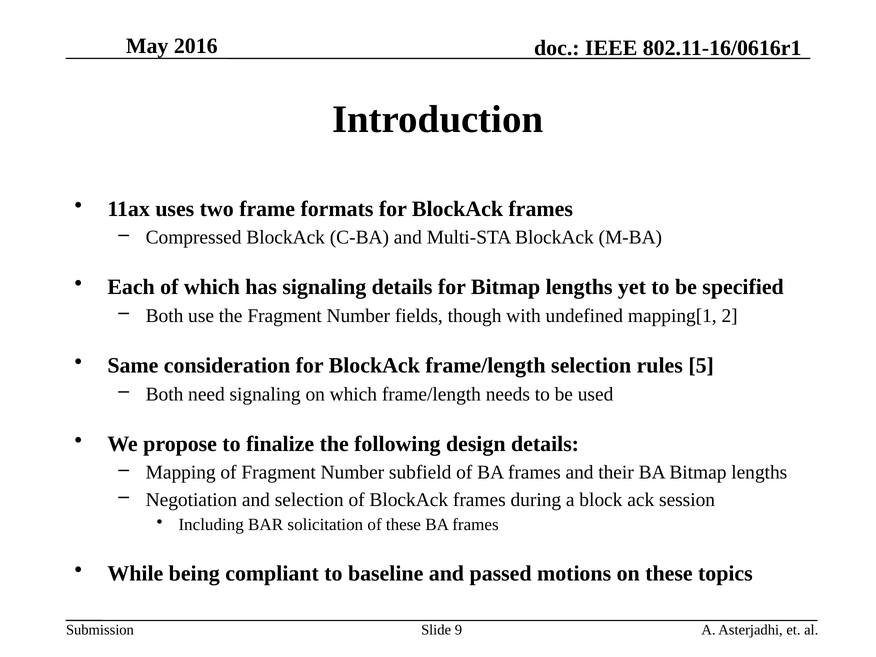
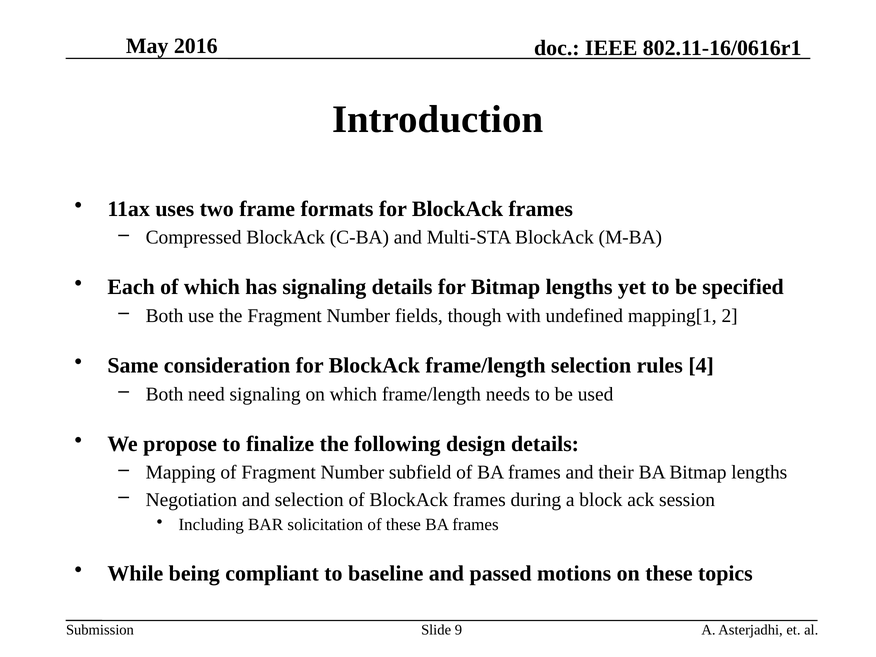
5: 5 -> 4 (701, 366)
